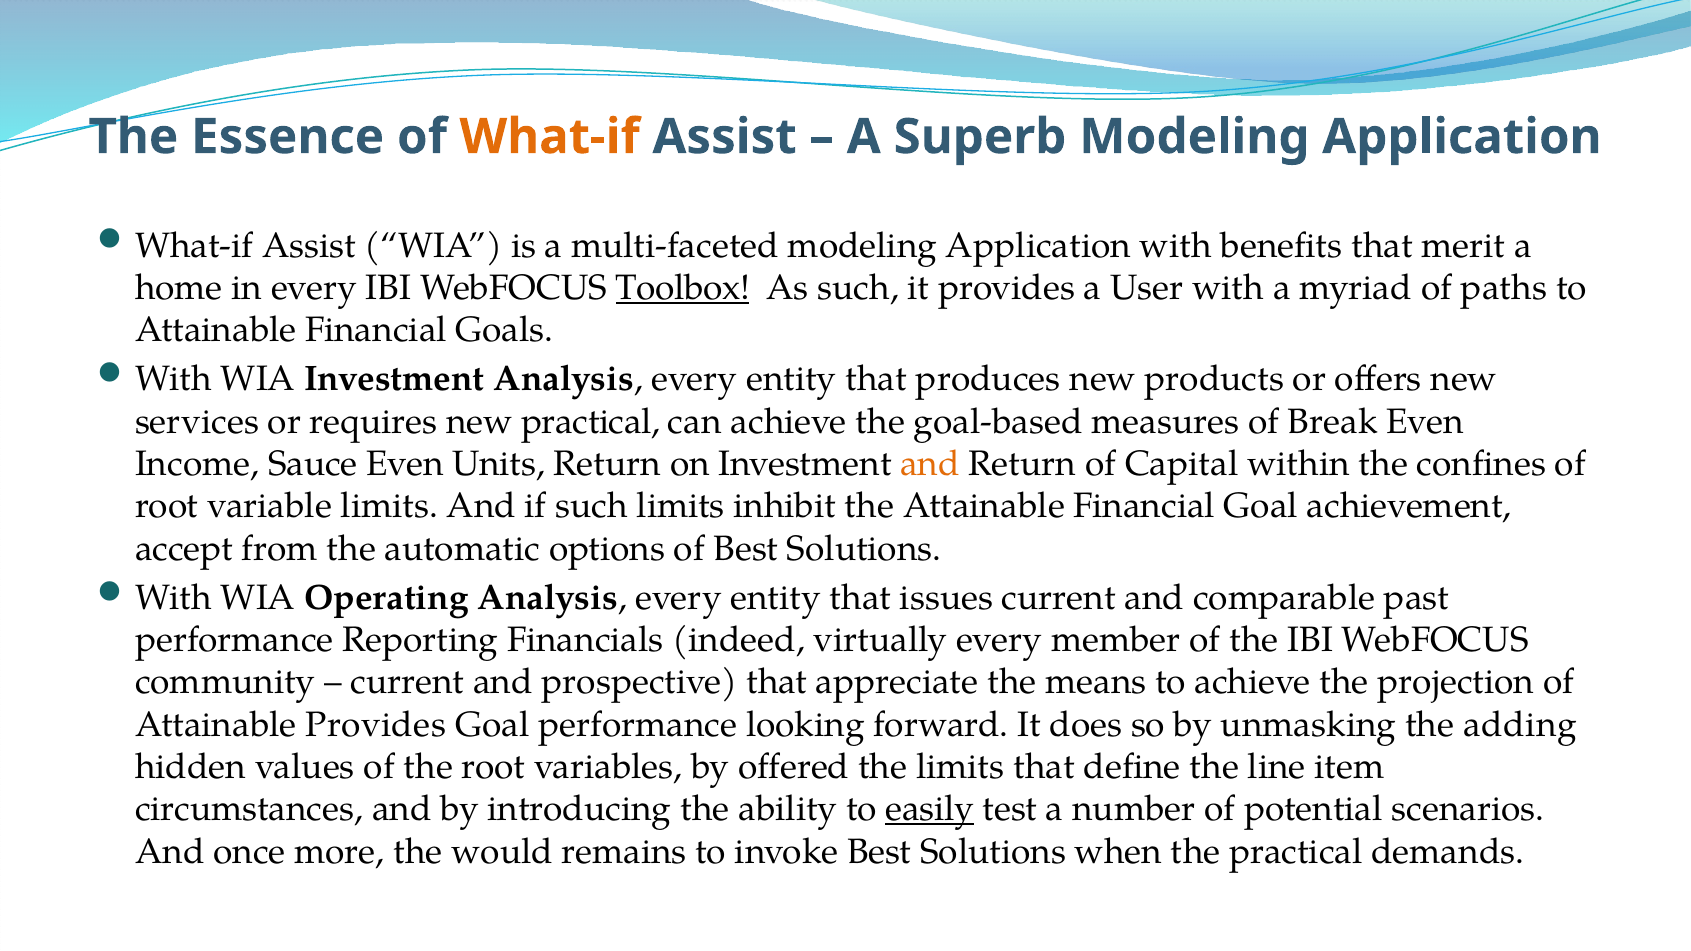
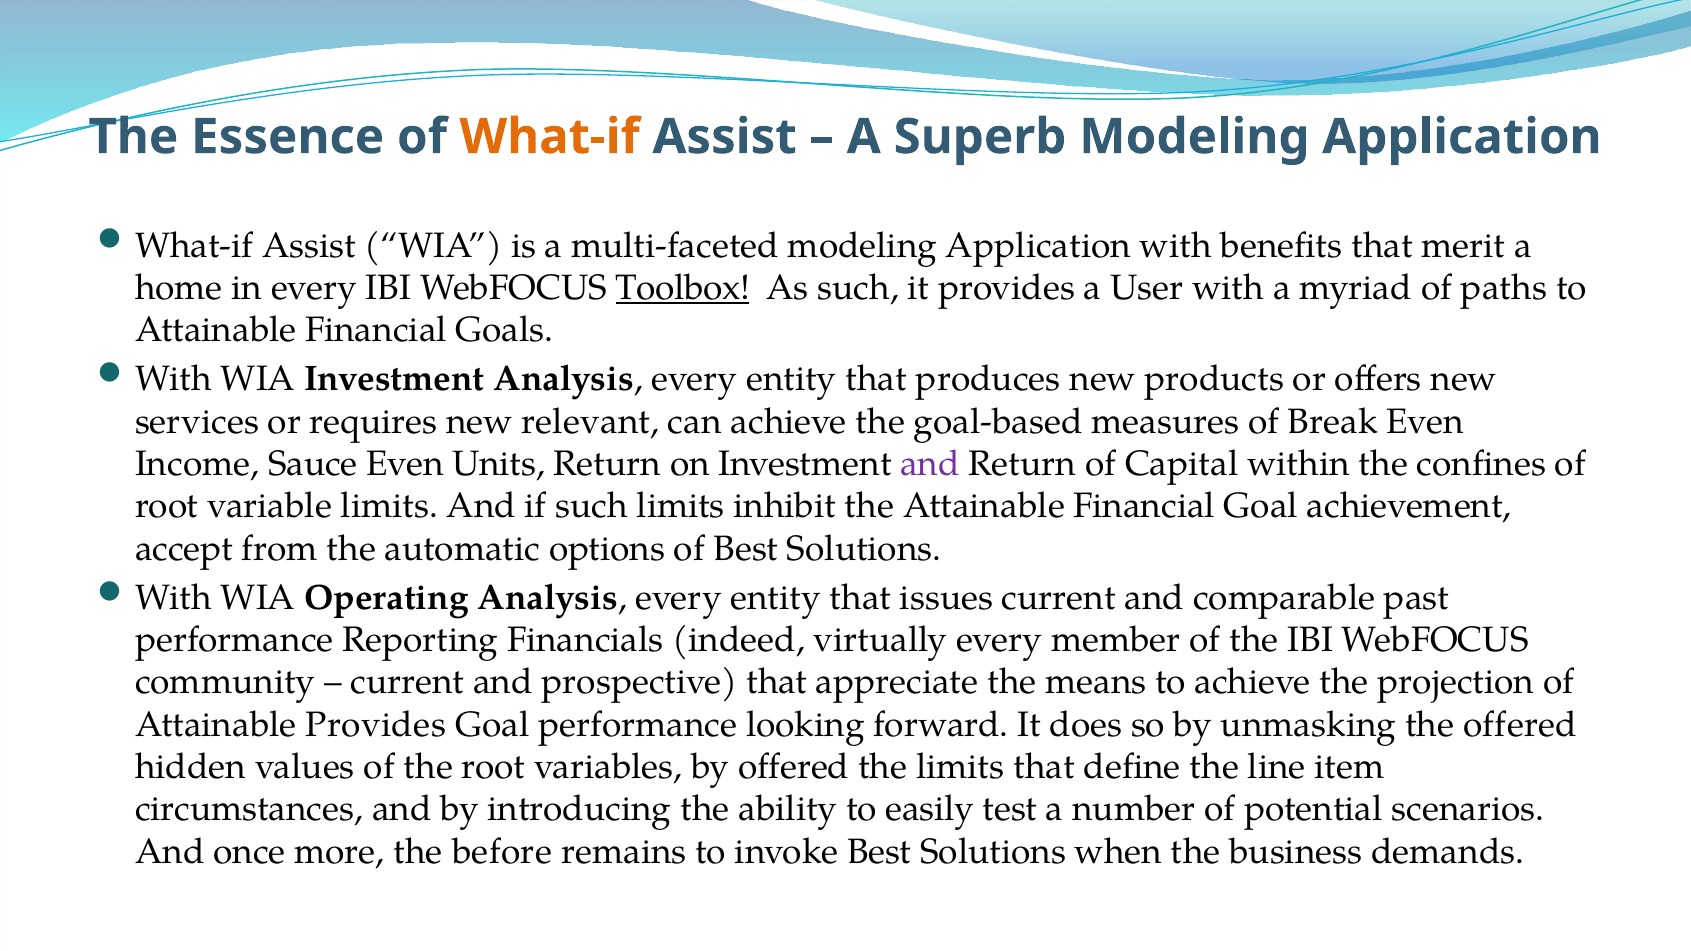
new practical: practical -> relevant (590, 422)
and colour: orange -> purple (930, 464)
the adding: adding -> offered (1520, 725)
easily underline: present -> none (930, 809)
would: would -> before (502, 852)
the practical: practical -> business (1296, 852)
